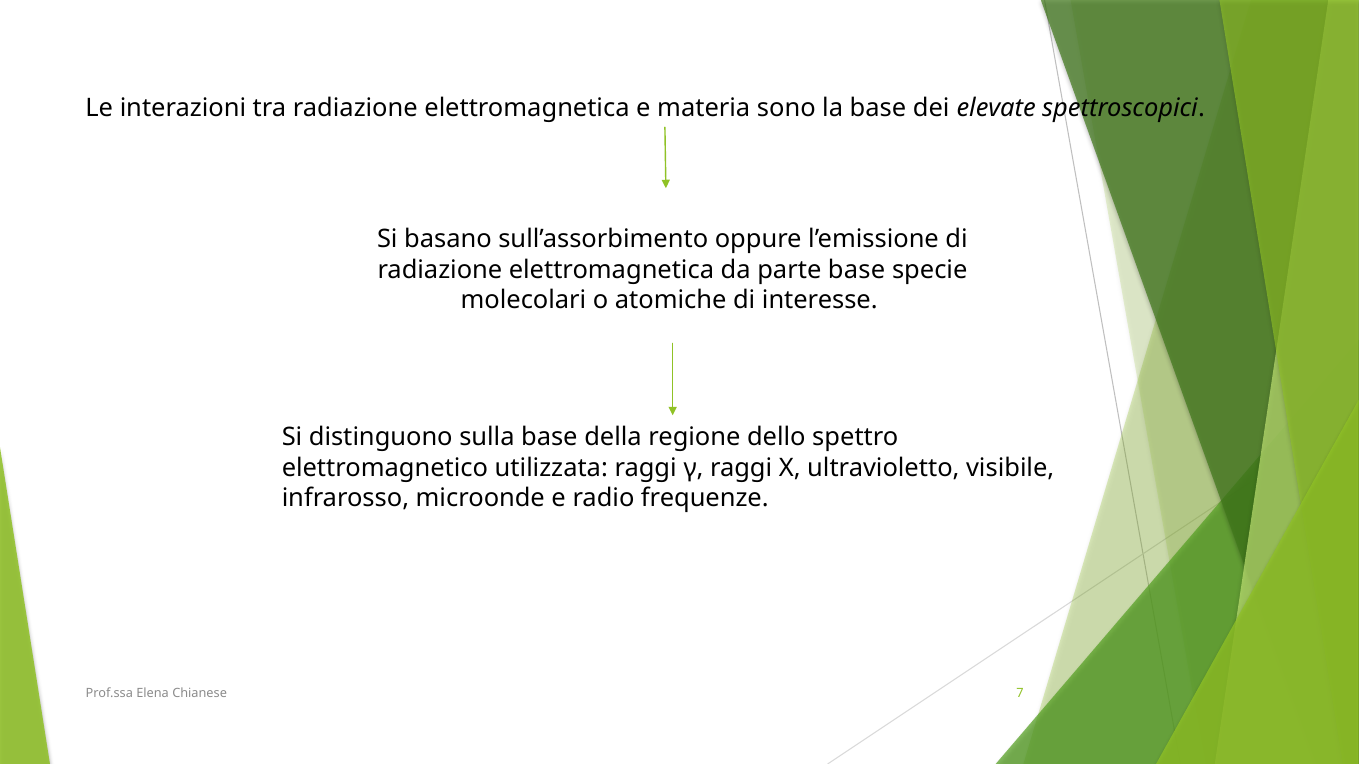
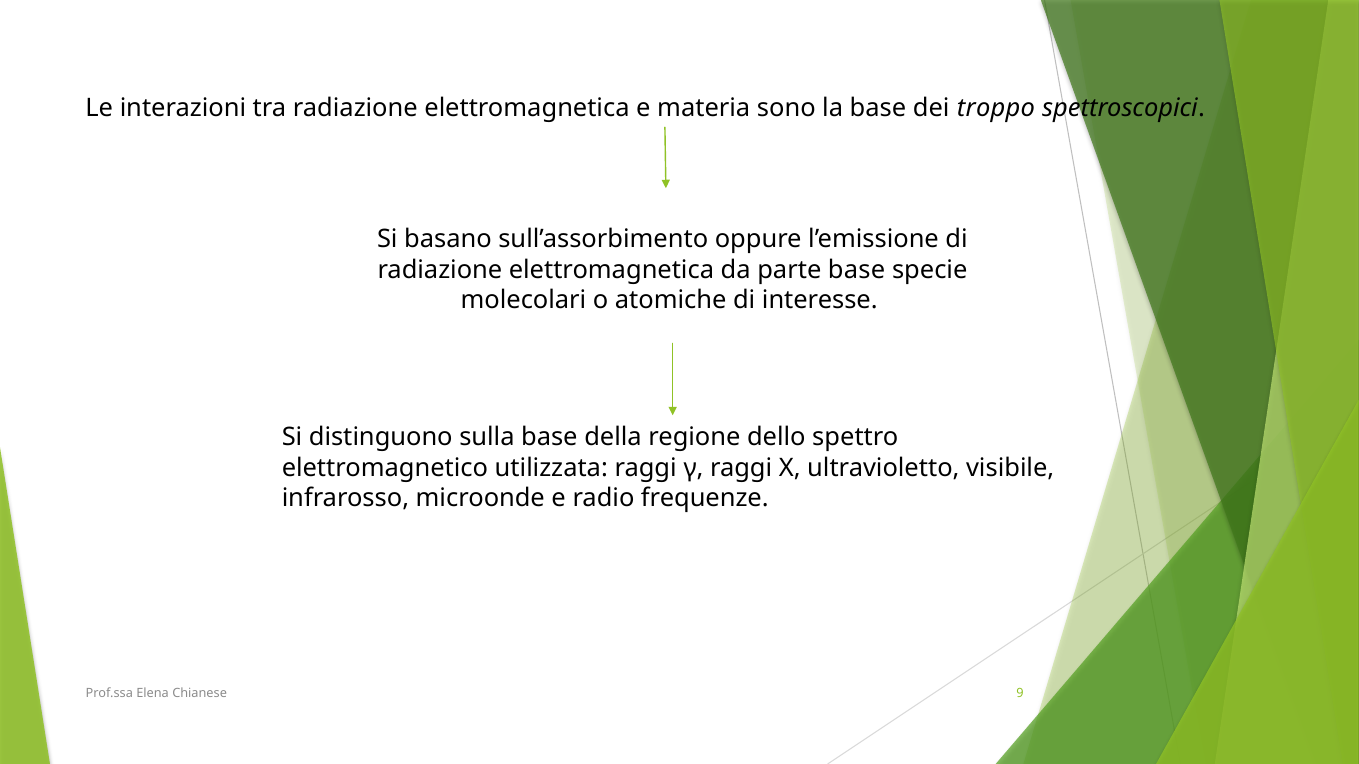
elevate: elevate -> troppo (996, 108)
7: 7 -> 9 (1020, 694)
